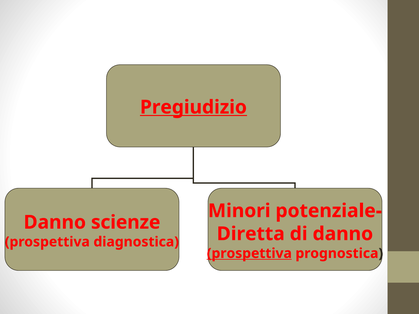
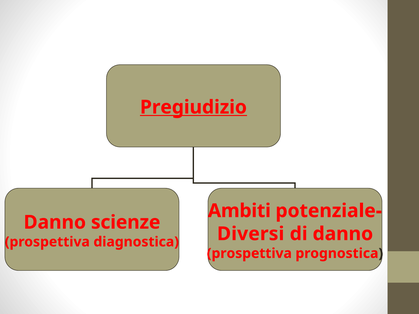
Minori: Minori -> Ambiti (239, 211)
Diretta: Diretta -> Diversi (251, 234)
prospettiva underline: present -> none (249, 254)
